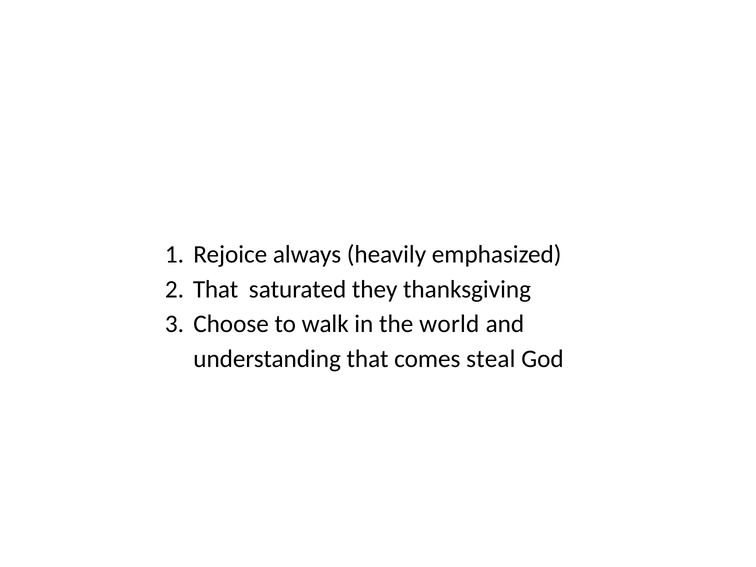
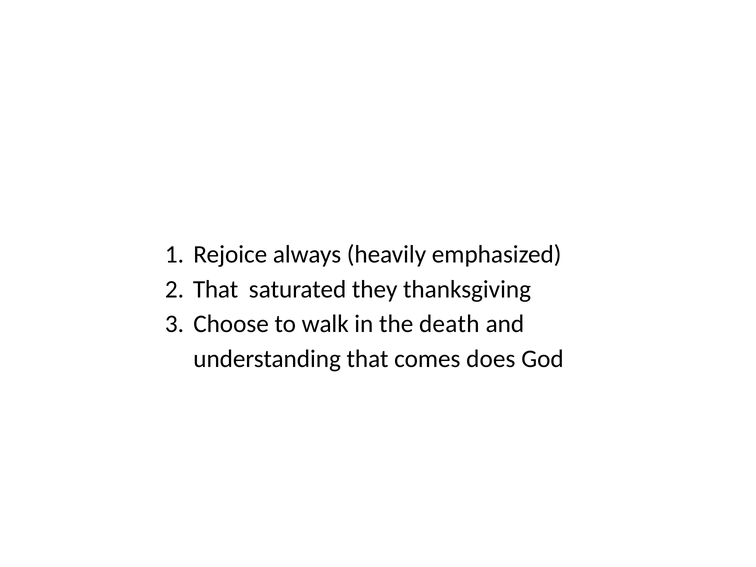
world: world -> death (449, 324)
steal: steal -> does (491, 359)
